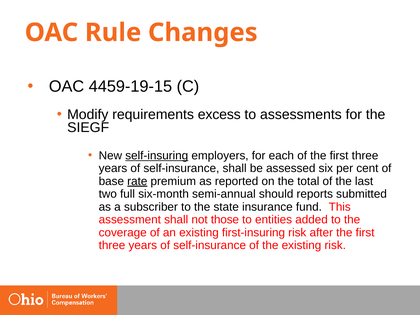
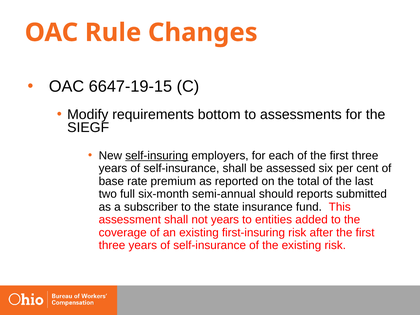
4459-19-15: 4459-19-15 -> 6647-19-15 (130, 87)
excess: excess -> bottom (219, 115)
rate underline: present -> none (137, 181)
not those: those -> years (225, 220)
